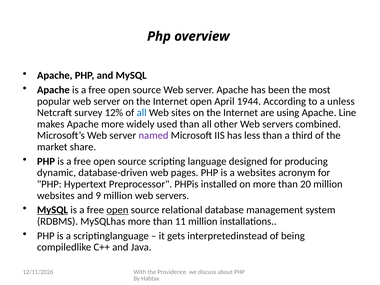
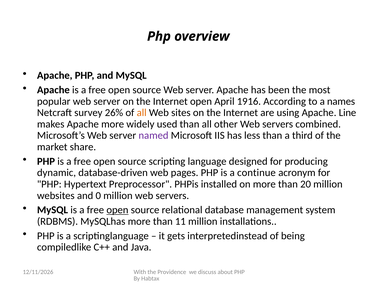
1944: 1944 -> 1916 (249, 101)
unless: unless -> names (341, 101)
12%: 12% -> 26% (114, 113)
all colour: blue -> orange (142, 113)
a websites: websites -> continue (256, 173)
9: 9 -> 0 (98, 196)
MySQL underline: present -> none (53, 210)
